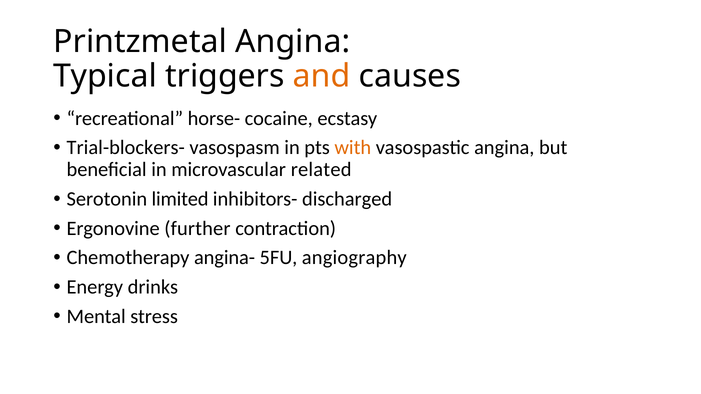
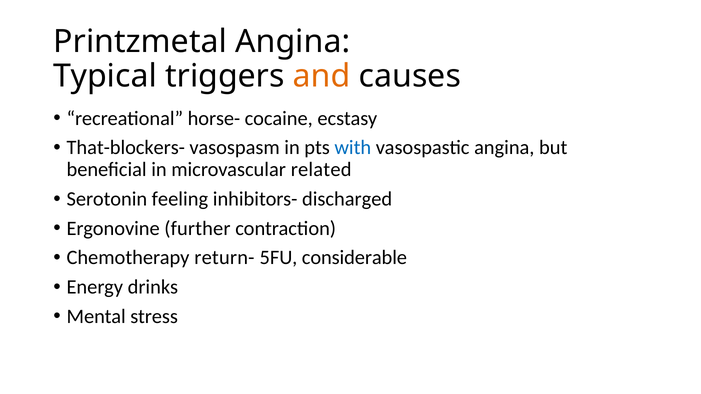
Trial-blockers-: Trial-blockers- -> That-blockers- (126, 148)
with colour: orange -> blue (353, 148)
limited: limited -> feeling (180, 199)
angina-: angina- -> return- (224, 258)
angiography: angiography -> considerable (354, 258)
